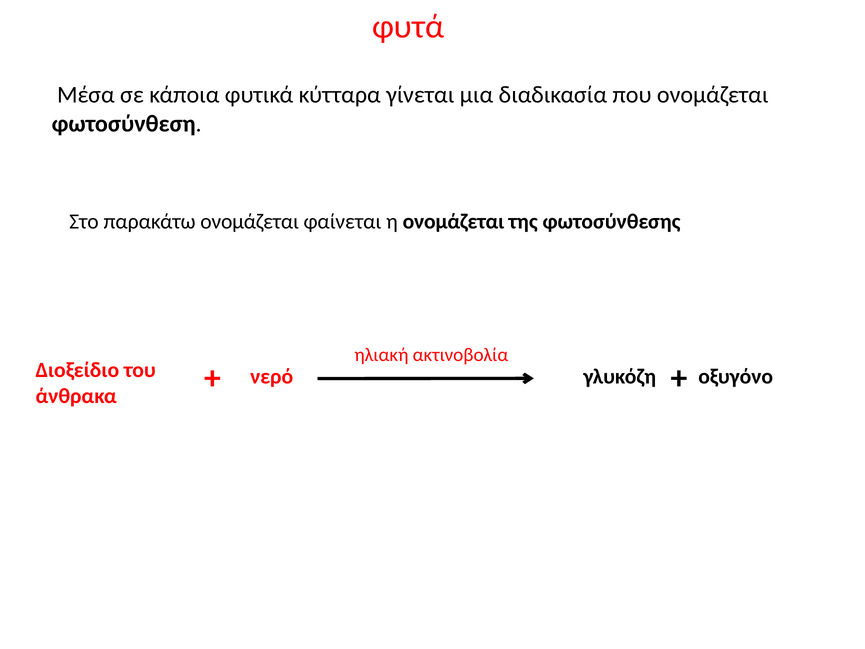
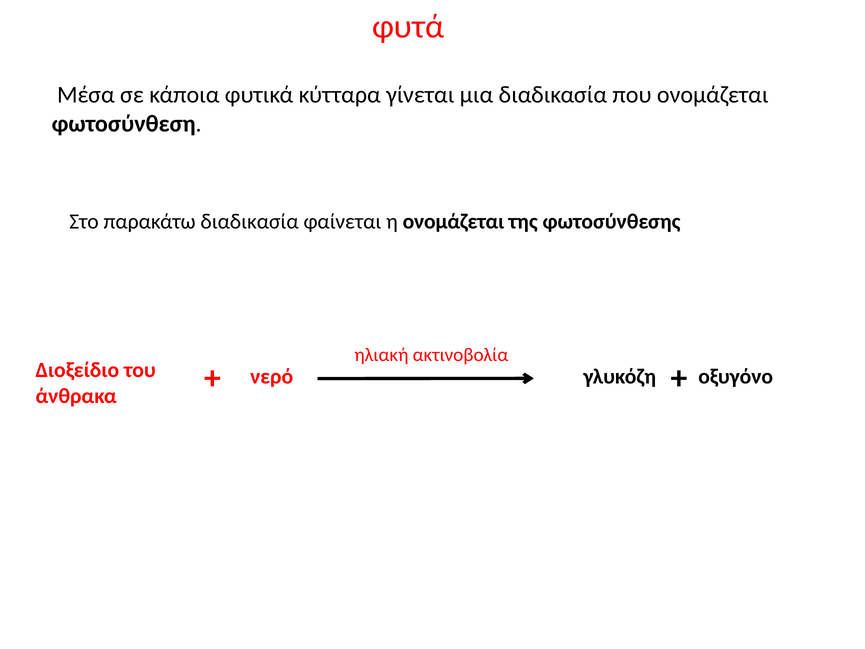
παρακάτω ονομάζεται: ονομάζεται -> διαδικασία (250, 221)
